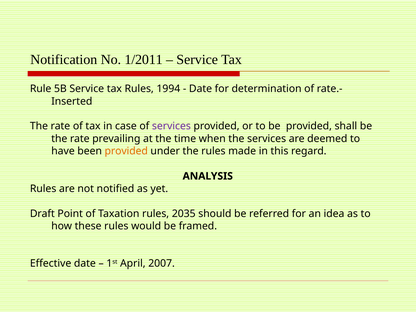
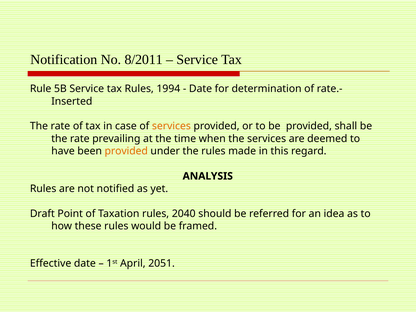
1/2011: 1/2011 -> 8/2011 (144, 60)
services colour: purple -> orange (171, 126)
2035: 2035 -> 2040 (184, 214)
2007: 2007 -> 2051 (162, 263)
